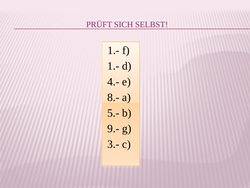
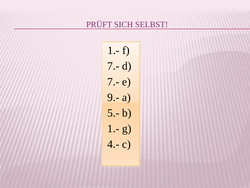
1.-: 1.- -> 7.- (113, 66)
4.-: 4.- -> 7.- (113, 82)
8.-: 8.- -> 9.- (113, 97)
9.-: 9.- -> 1.- (113, 128)
3.-: 3.- -> 4.- (113, 144)
